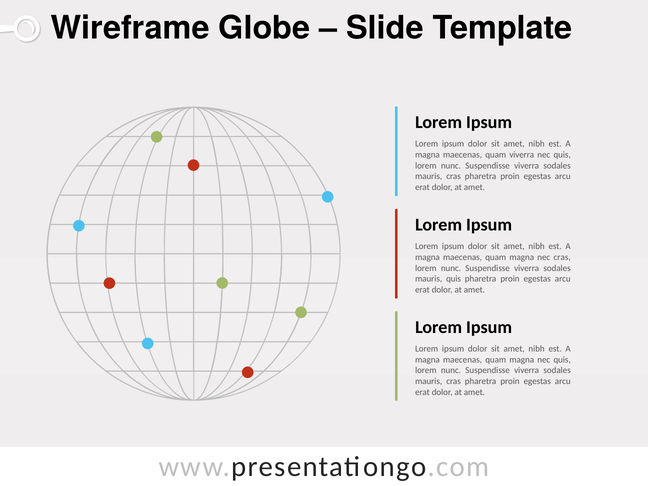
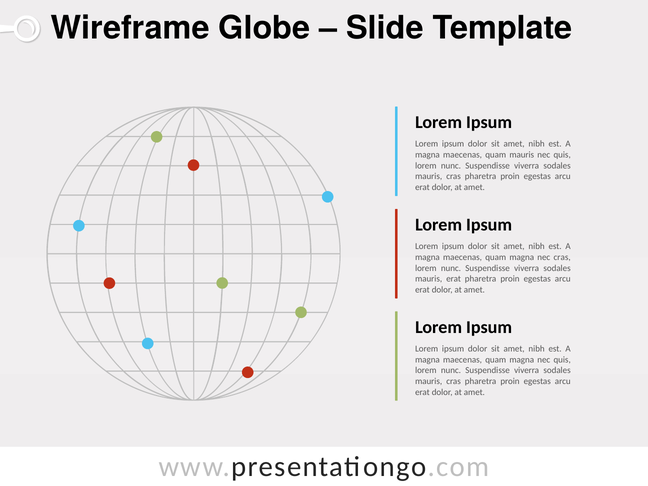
quam viverra: viverra -> mauris (522, 155)
mauris quis: quis -> erat (454, 279)
